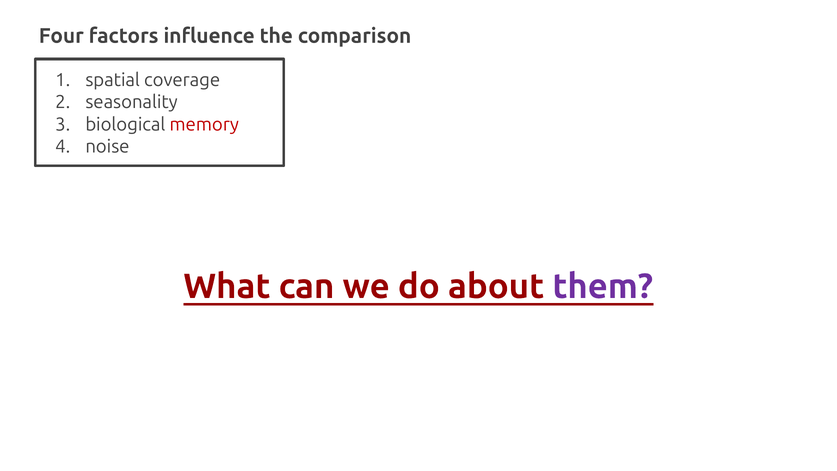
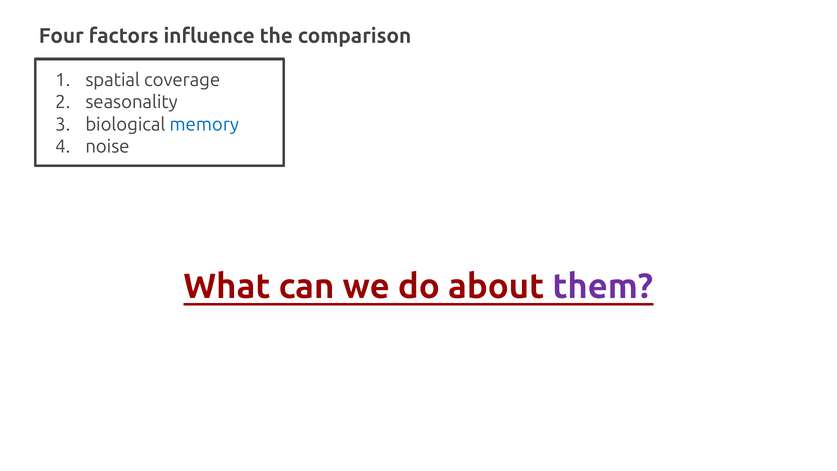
memory colour: red -> blue (204, 124)
